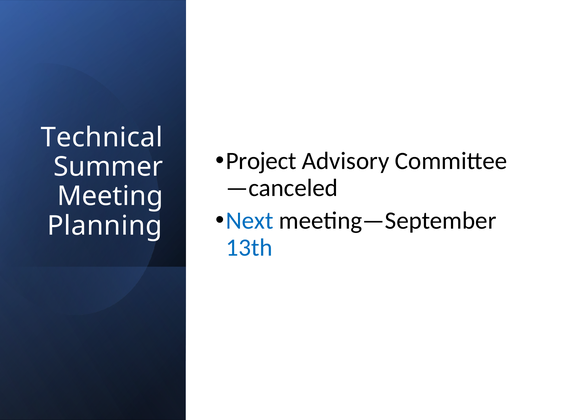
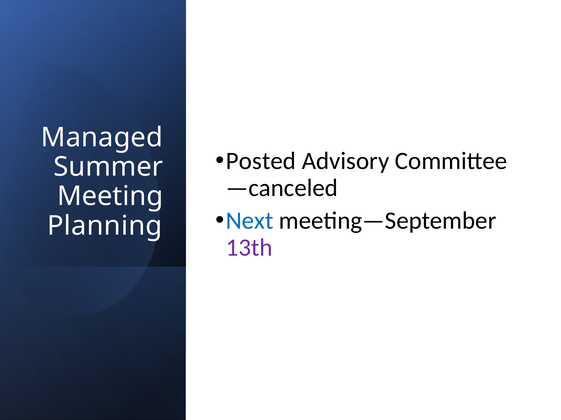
Technical: Technical -> Managed (102, 138)
Project: Project -> Posted (261, 161)
13th colour: blue -> purple (249, 248)
